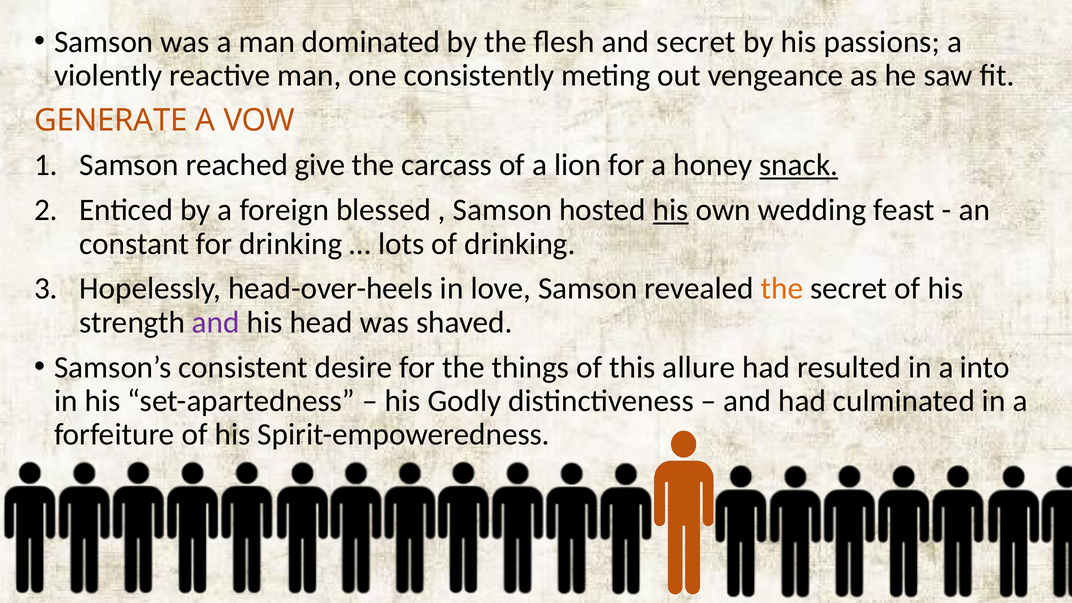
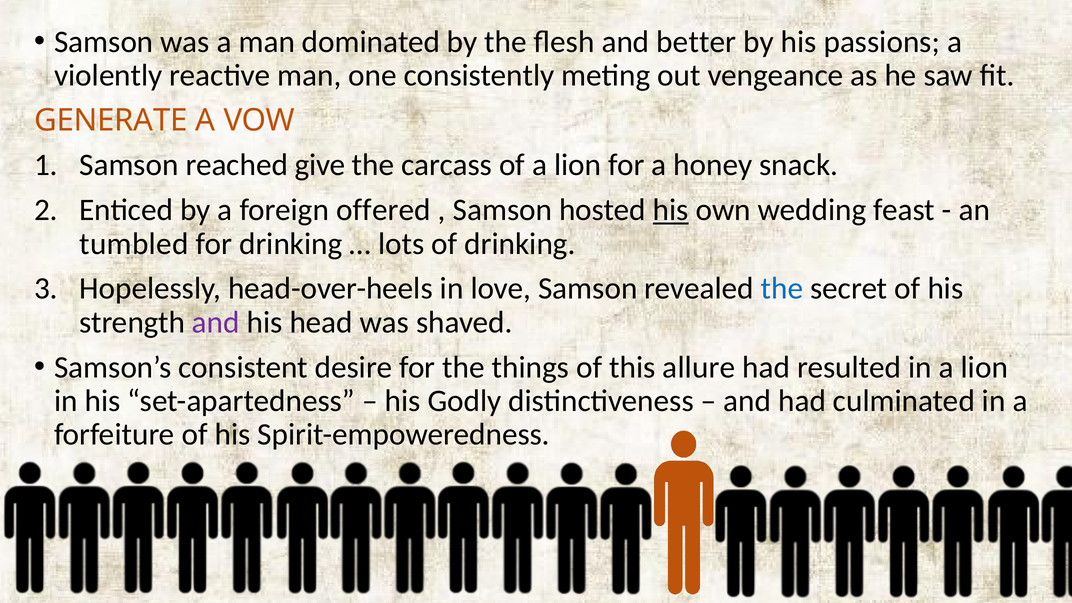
and secret: secret -> better (696, 42)
snack underline: present -> none (799, 165)
blessed: blessed -> offered (383, 210)
constant: constant -> tumbled (134, 244)
the colour: orange -> blue (782, 289)
in a into: into -> lion (984, 367)
